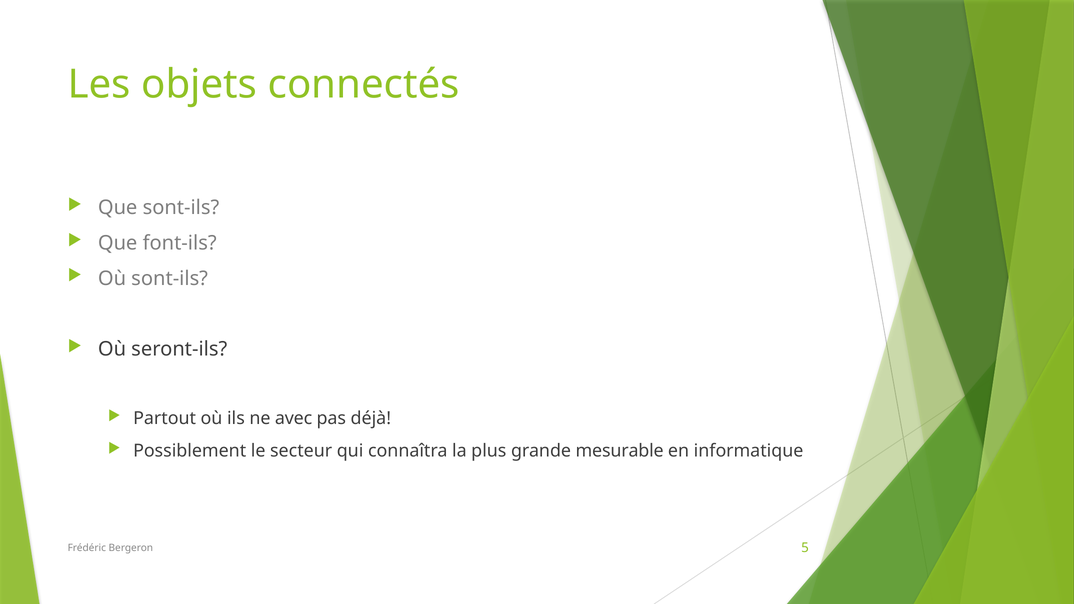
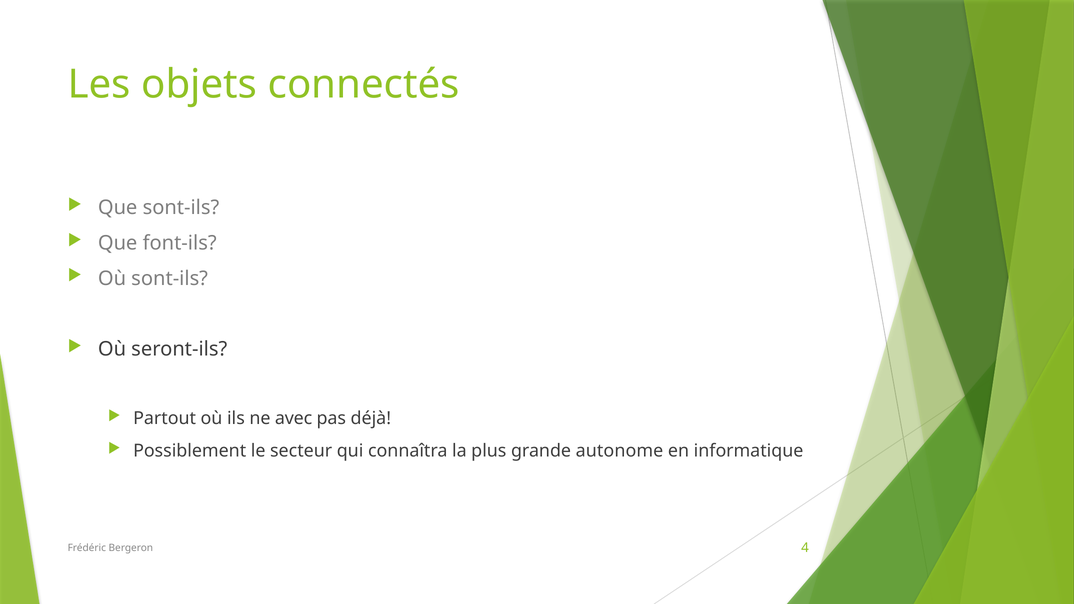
mesurable: mesurable -> autonome (620, 451)
5: 5 -> 4 (805, 548)
